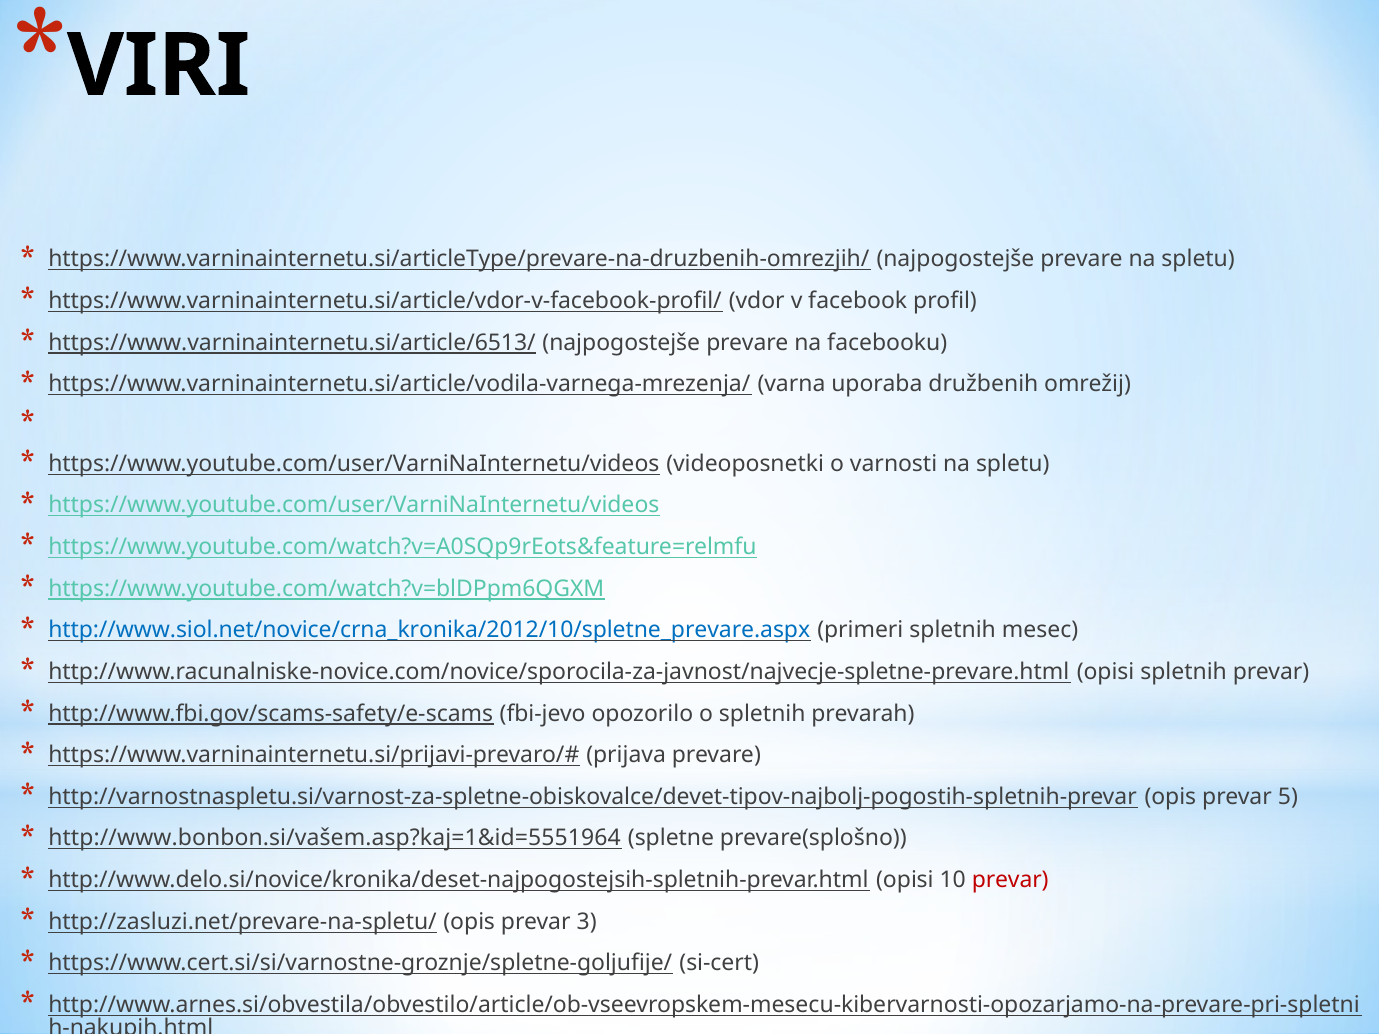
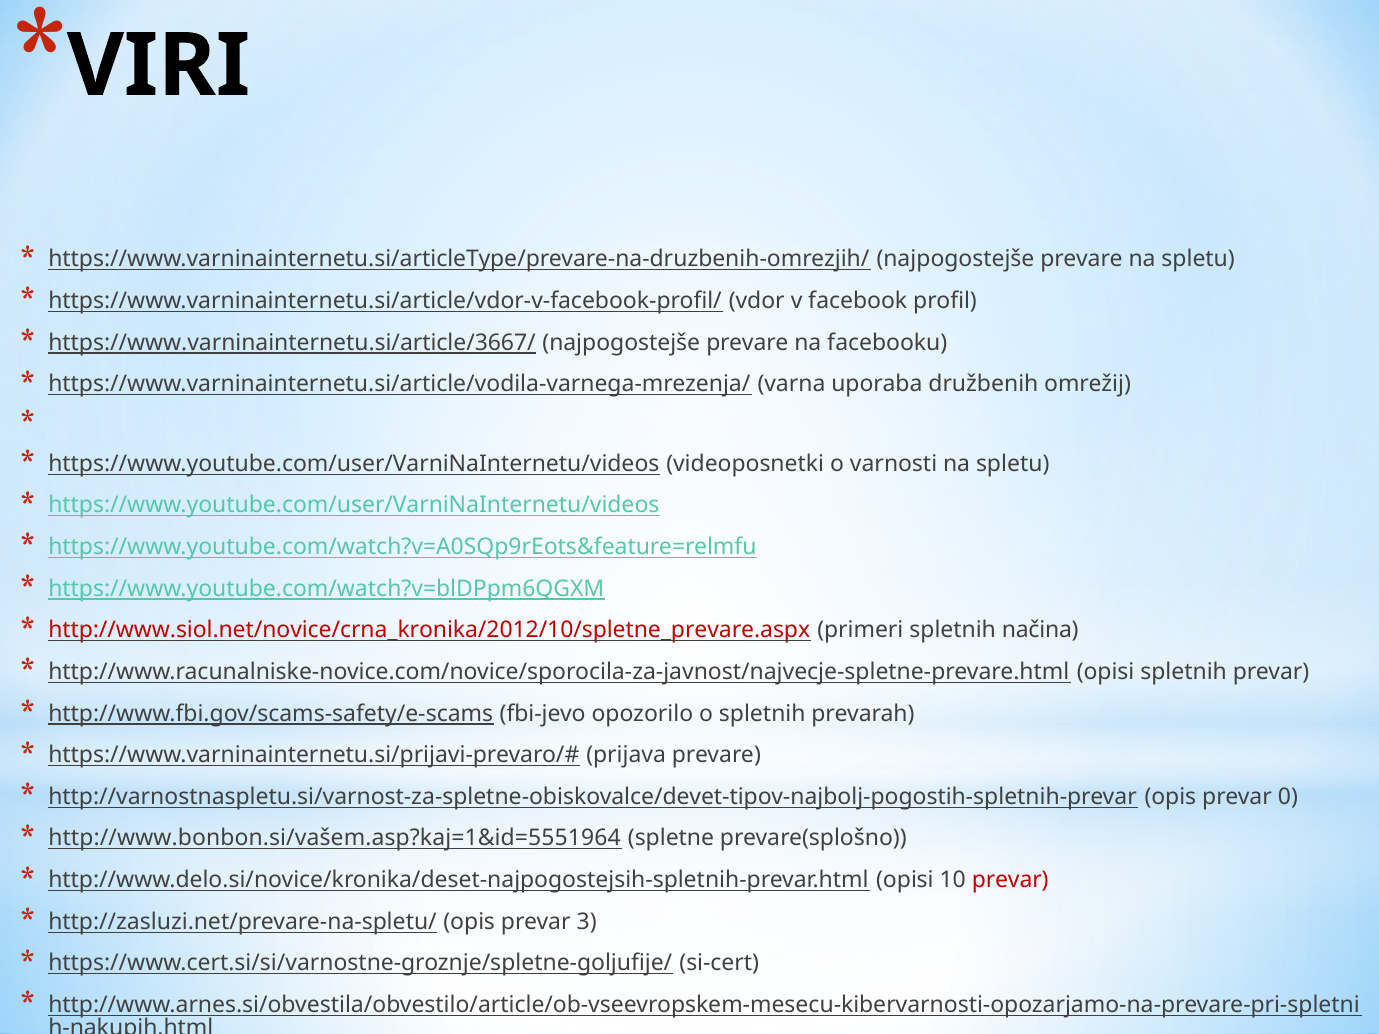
https://www.varninainternetu.si/article/6513/: https://www.varninainternetu.si/article/6513/ -> https://www.varninainternetu.si/article/3667/ (292, 343)
http://www.siol.net/novice/crna_kronika/2012/10/spletne_prevare.aspx colour: blue -> red (429, 630)
spletnih mesec: mesec -> načina (1040, 630)
5: 5 -> 0 (1288, 797)
